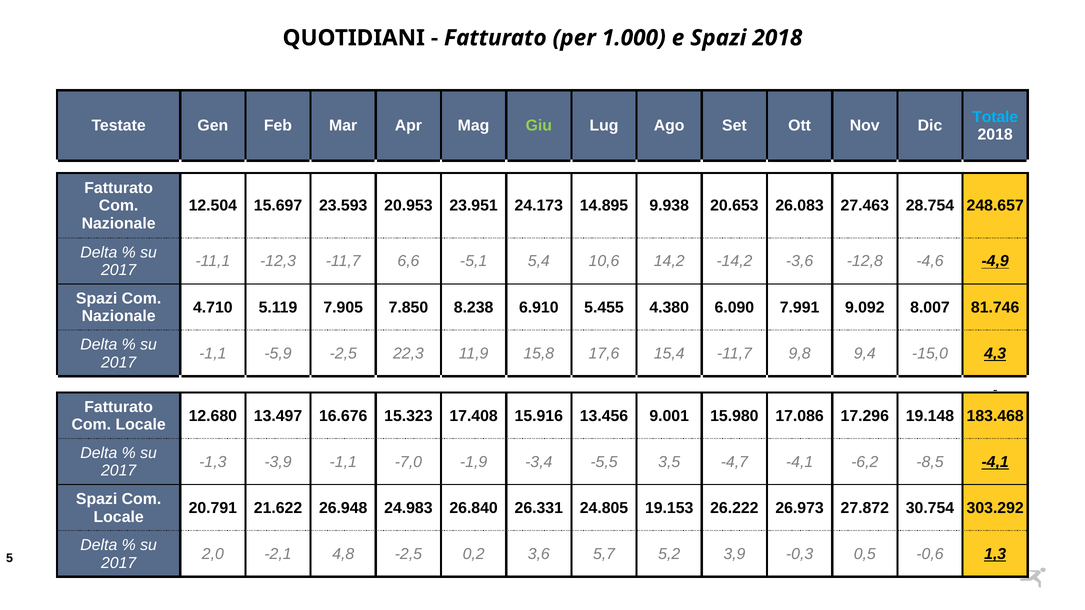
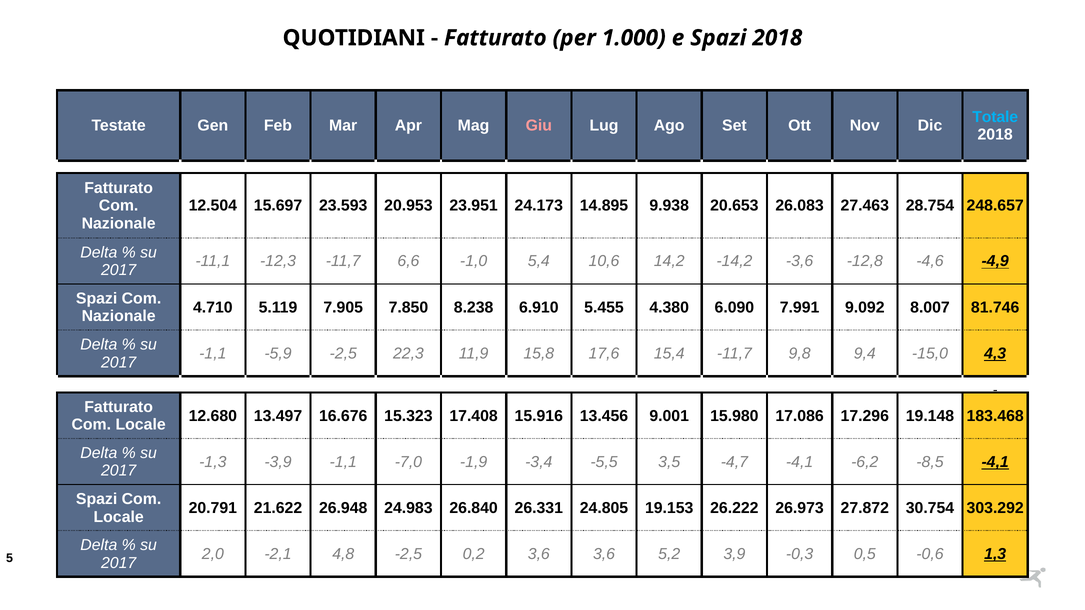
Giu colour: light green -> pink (539, 126)
-5,1: -5,1 -> -1,0 (474, 261)
3,6 5,7: 5,7 -> 3,6 (604, 554)
